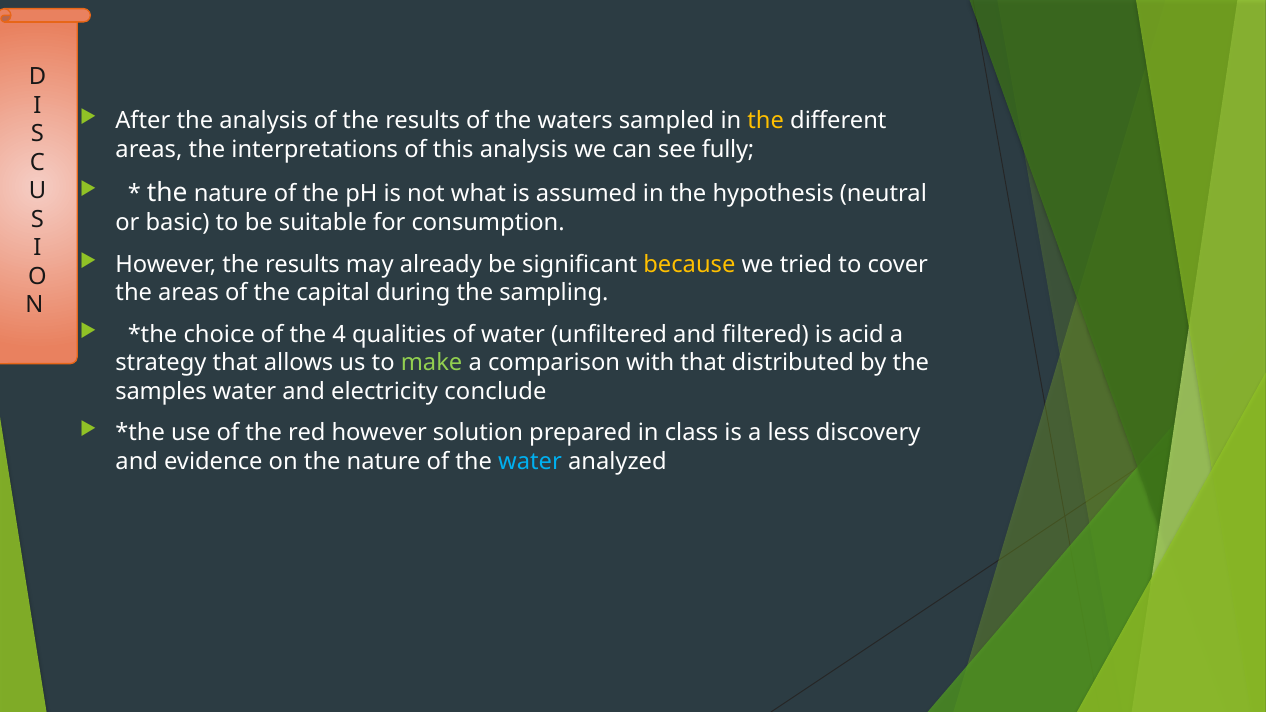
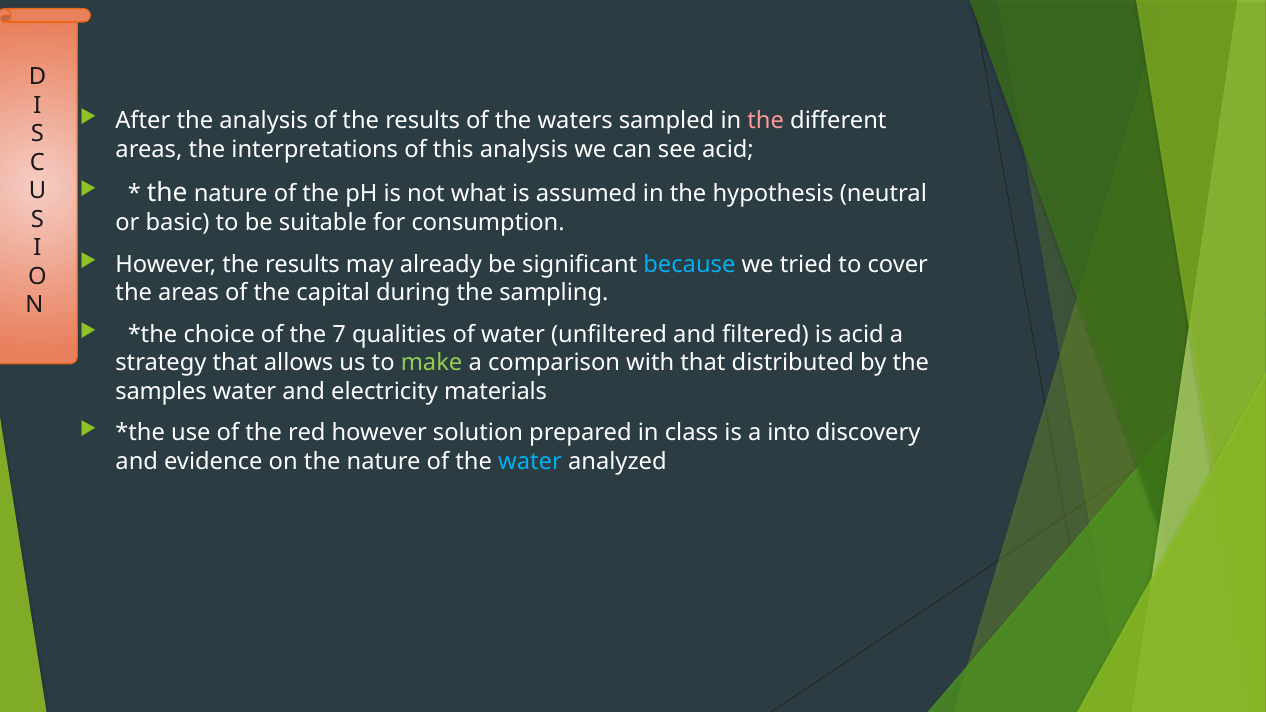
the colour: yellow -> pink (766, 121)
see fully: fully -> acid (728, 149)
because colour: yellow -> light blue (689, 264)
4: 4 -> 7 (339, 334)
conclude: conclude -> materials (496, 391)
less: less -> into (789, 433)
